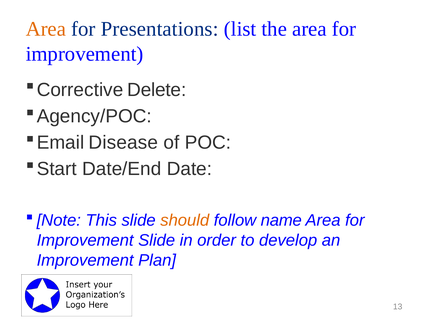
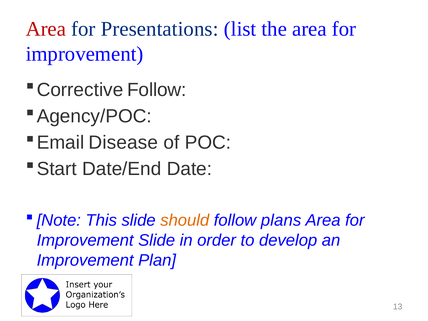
Area colour: orange -> red (46, 29)
Delete: Delete -> Follow (157, 90)
name: name -> plans (281, 220)
